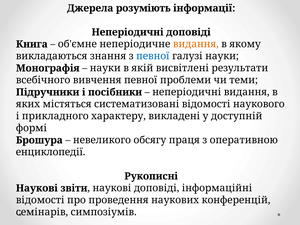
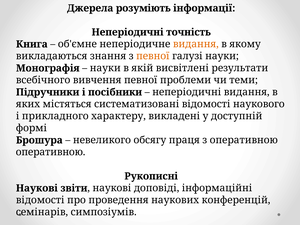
Неперіодичні доповіді: доповіді -> точність (188, 32)
певної colour: blue -> orange (153, 56)
енциклопедії: енциклопедії -> оперативною (51, 152)
